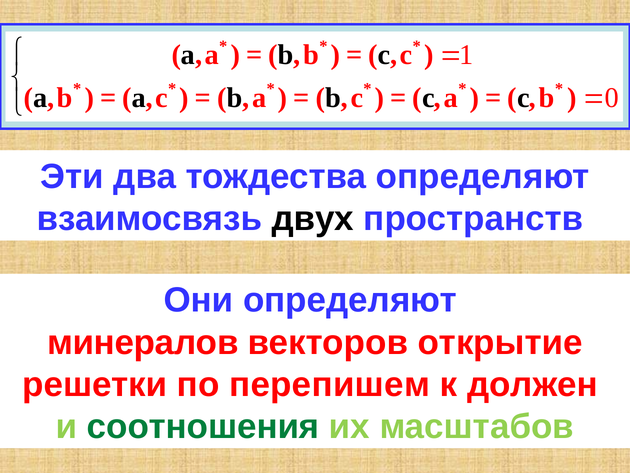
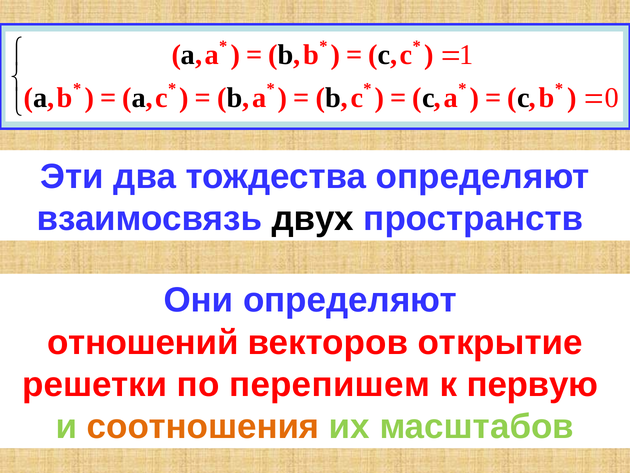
минералов: минералов -> отношений (143, 342)
должен: должен -> первую (533, 384)
соотношения colour: green -> orange (203, 426)
